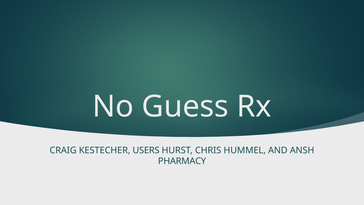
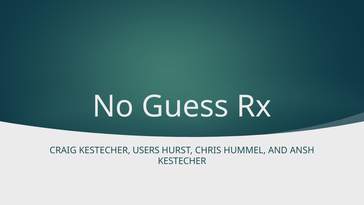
PHARMACY: PHARMACY -> KESTECHER (182, 161)
